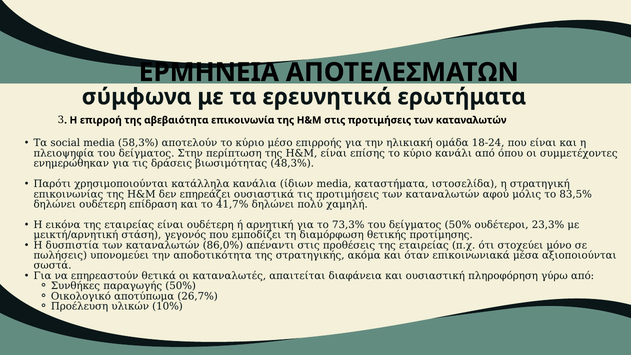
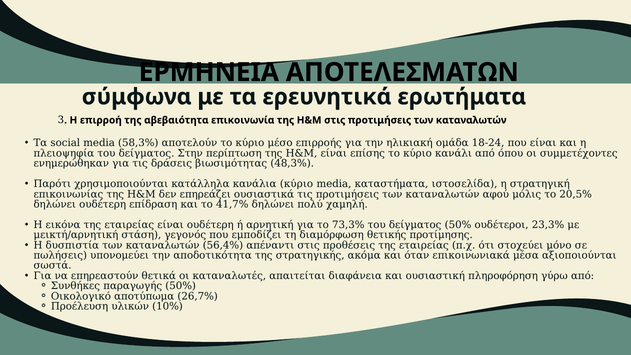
κανάλια ίδιων: ίδιων -> κύριο (297, 184)
83,5%: 83,5% -> 20,5% (576, 194)
86,0%: 86,0% -> 56,4% (223, 245)
